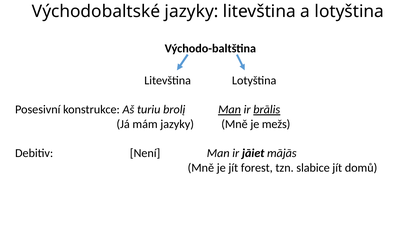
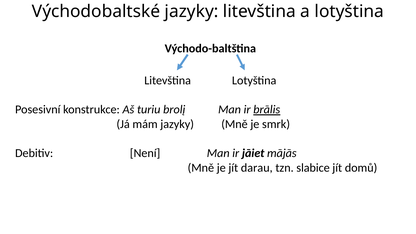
Man underline: present -> none (230, 110)
mežs: mežs -> smrk (276, 124)
forest: forest -> darau (257, 168)
